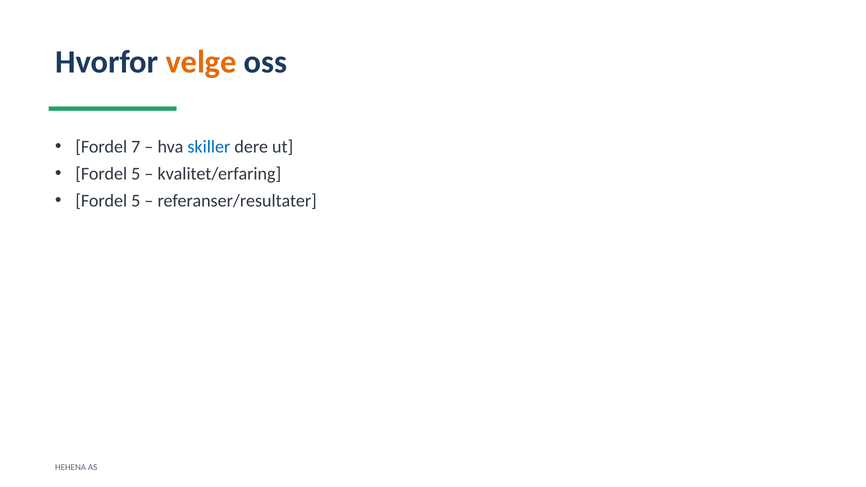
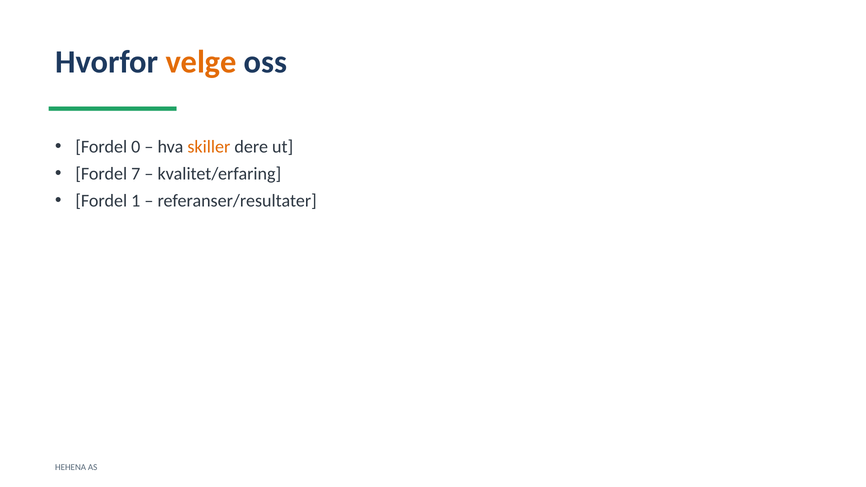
7: 7 -> 0 (136, 147)
skiller colour: blue -> orange (209, 147)
5: 5 -> 7 (136, 174)
5: 5 -> 1 (136, 201)
